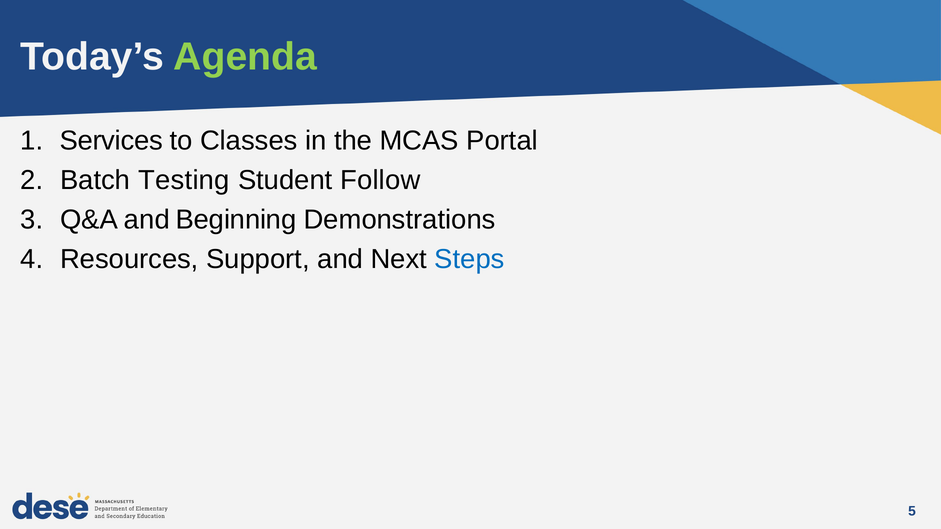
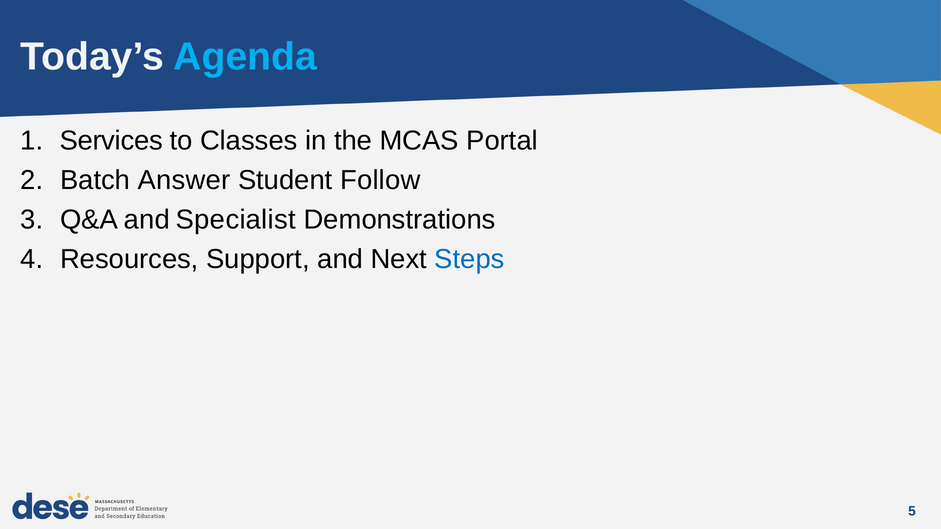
Agenda colour: light green -> light blue (245, 57)
Testing: Testing -> Answer (184, 180)
Beginning: Beginning -> Specialist (236, 220)
